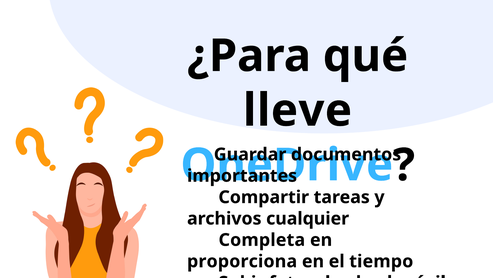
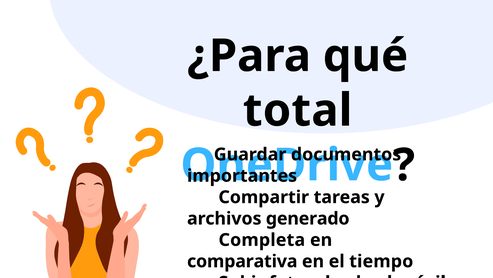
lleve: lleve -> total (298, 110)
cualquier: cualquier -> generado (308, 218)
proporciona: proporciona -> comparativa (242, 261)
